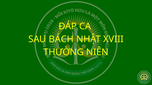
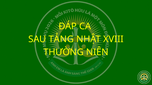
BÁCH: BÁCH -> TẢNG (61, 39)
